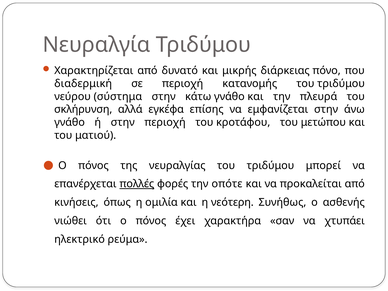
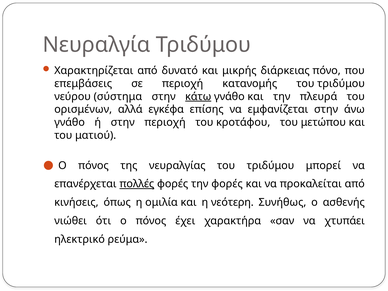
διαδερμική: διαδερμική -> επεμβάσεις (83, 84)
κάτω underline: none -> present (198, 96)
σκλήρυνση: σκλήρυνση -> ορισμένων (83, 109)
την οπότε: οπότε -> φορές (227, 184)
